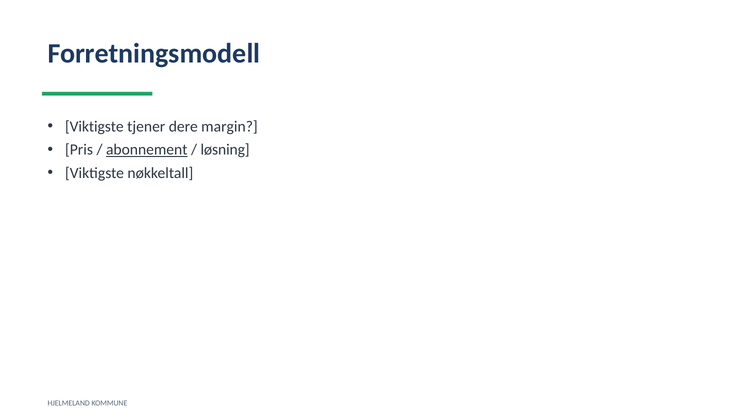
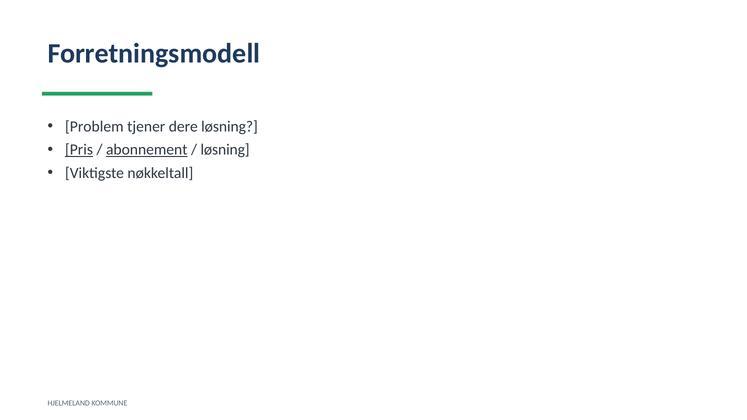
Viktigste: Viktigste -> Problem (94, 127)
dere margin: margin -> løsning (230, 127)
Pris underline: none -> present (79, 150)
